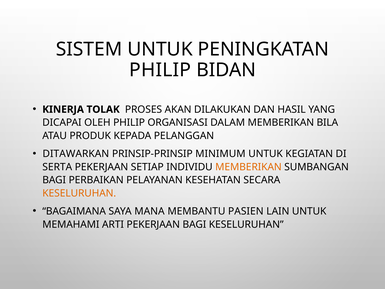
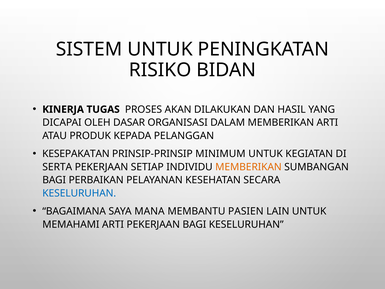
PHILIP: PHILIP -> RISIKO (160, 70)
TOLAK: TOLAK -> TUGAS (103, 109)
OLEH PHILIP: PHILIP -> DASAR (129, 123)
MEMBERIKAN BILA: BILA -> ARTI (327, 123)
DITAWARKAN: DITAWARKAN -> KESEPAKATAN (76, 154)
KESELURUHAN colour: orange -> blue (79, 193)
